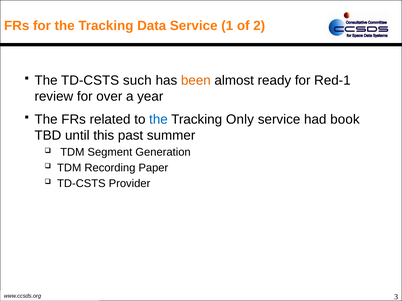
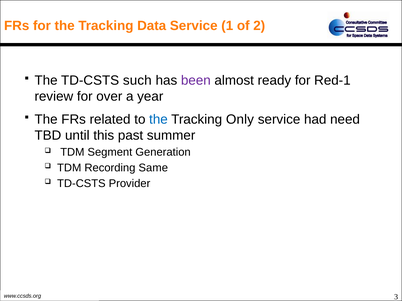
been colour: orange -> purple (196, 81)
book: book -> need (345, 119)
Paper: Paper -> Same (153, 168)
